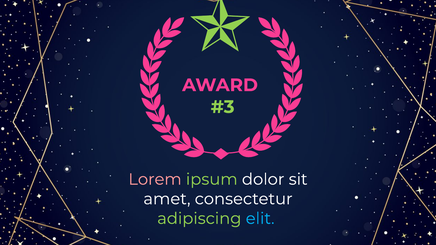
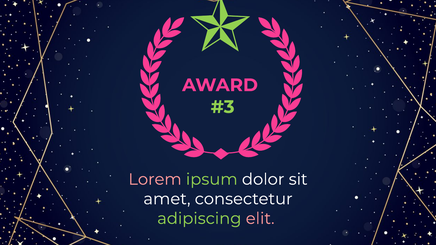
elit colour: light blue -> pink (260, 219)
